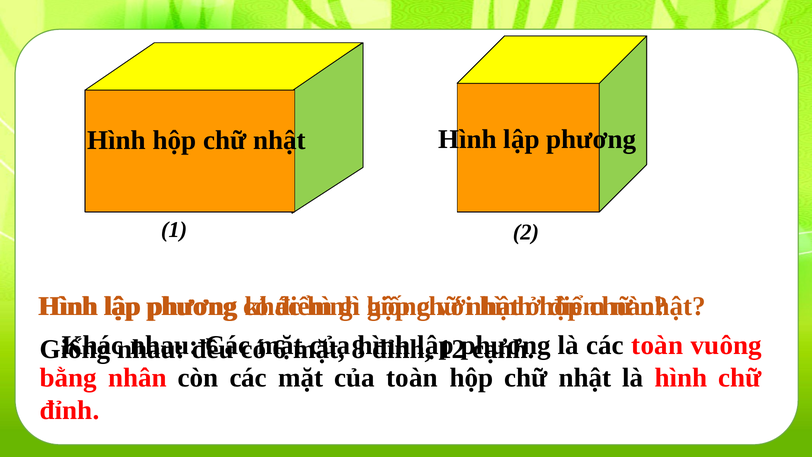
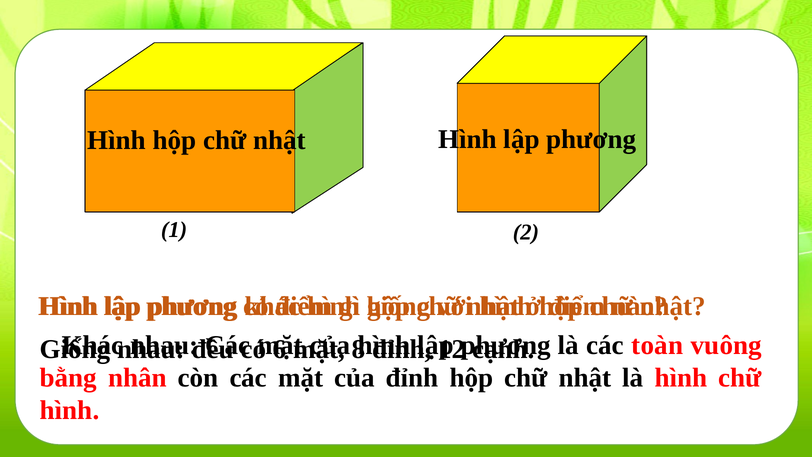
của toàn: toàn -> đỉnh (412, 378)
đỉnh: đỉnh -> hình (70, 410)
